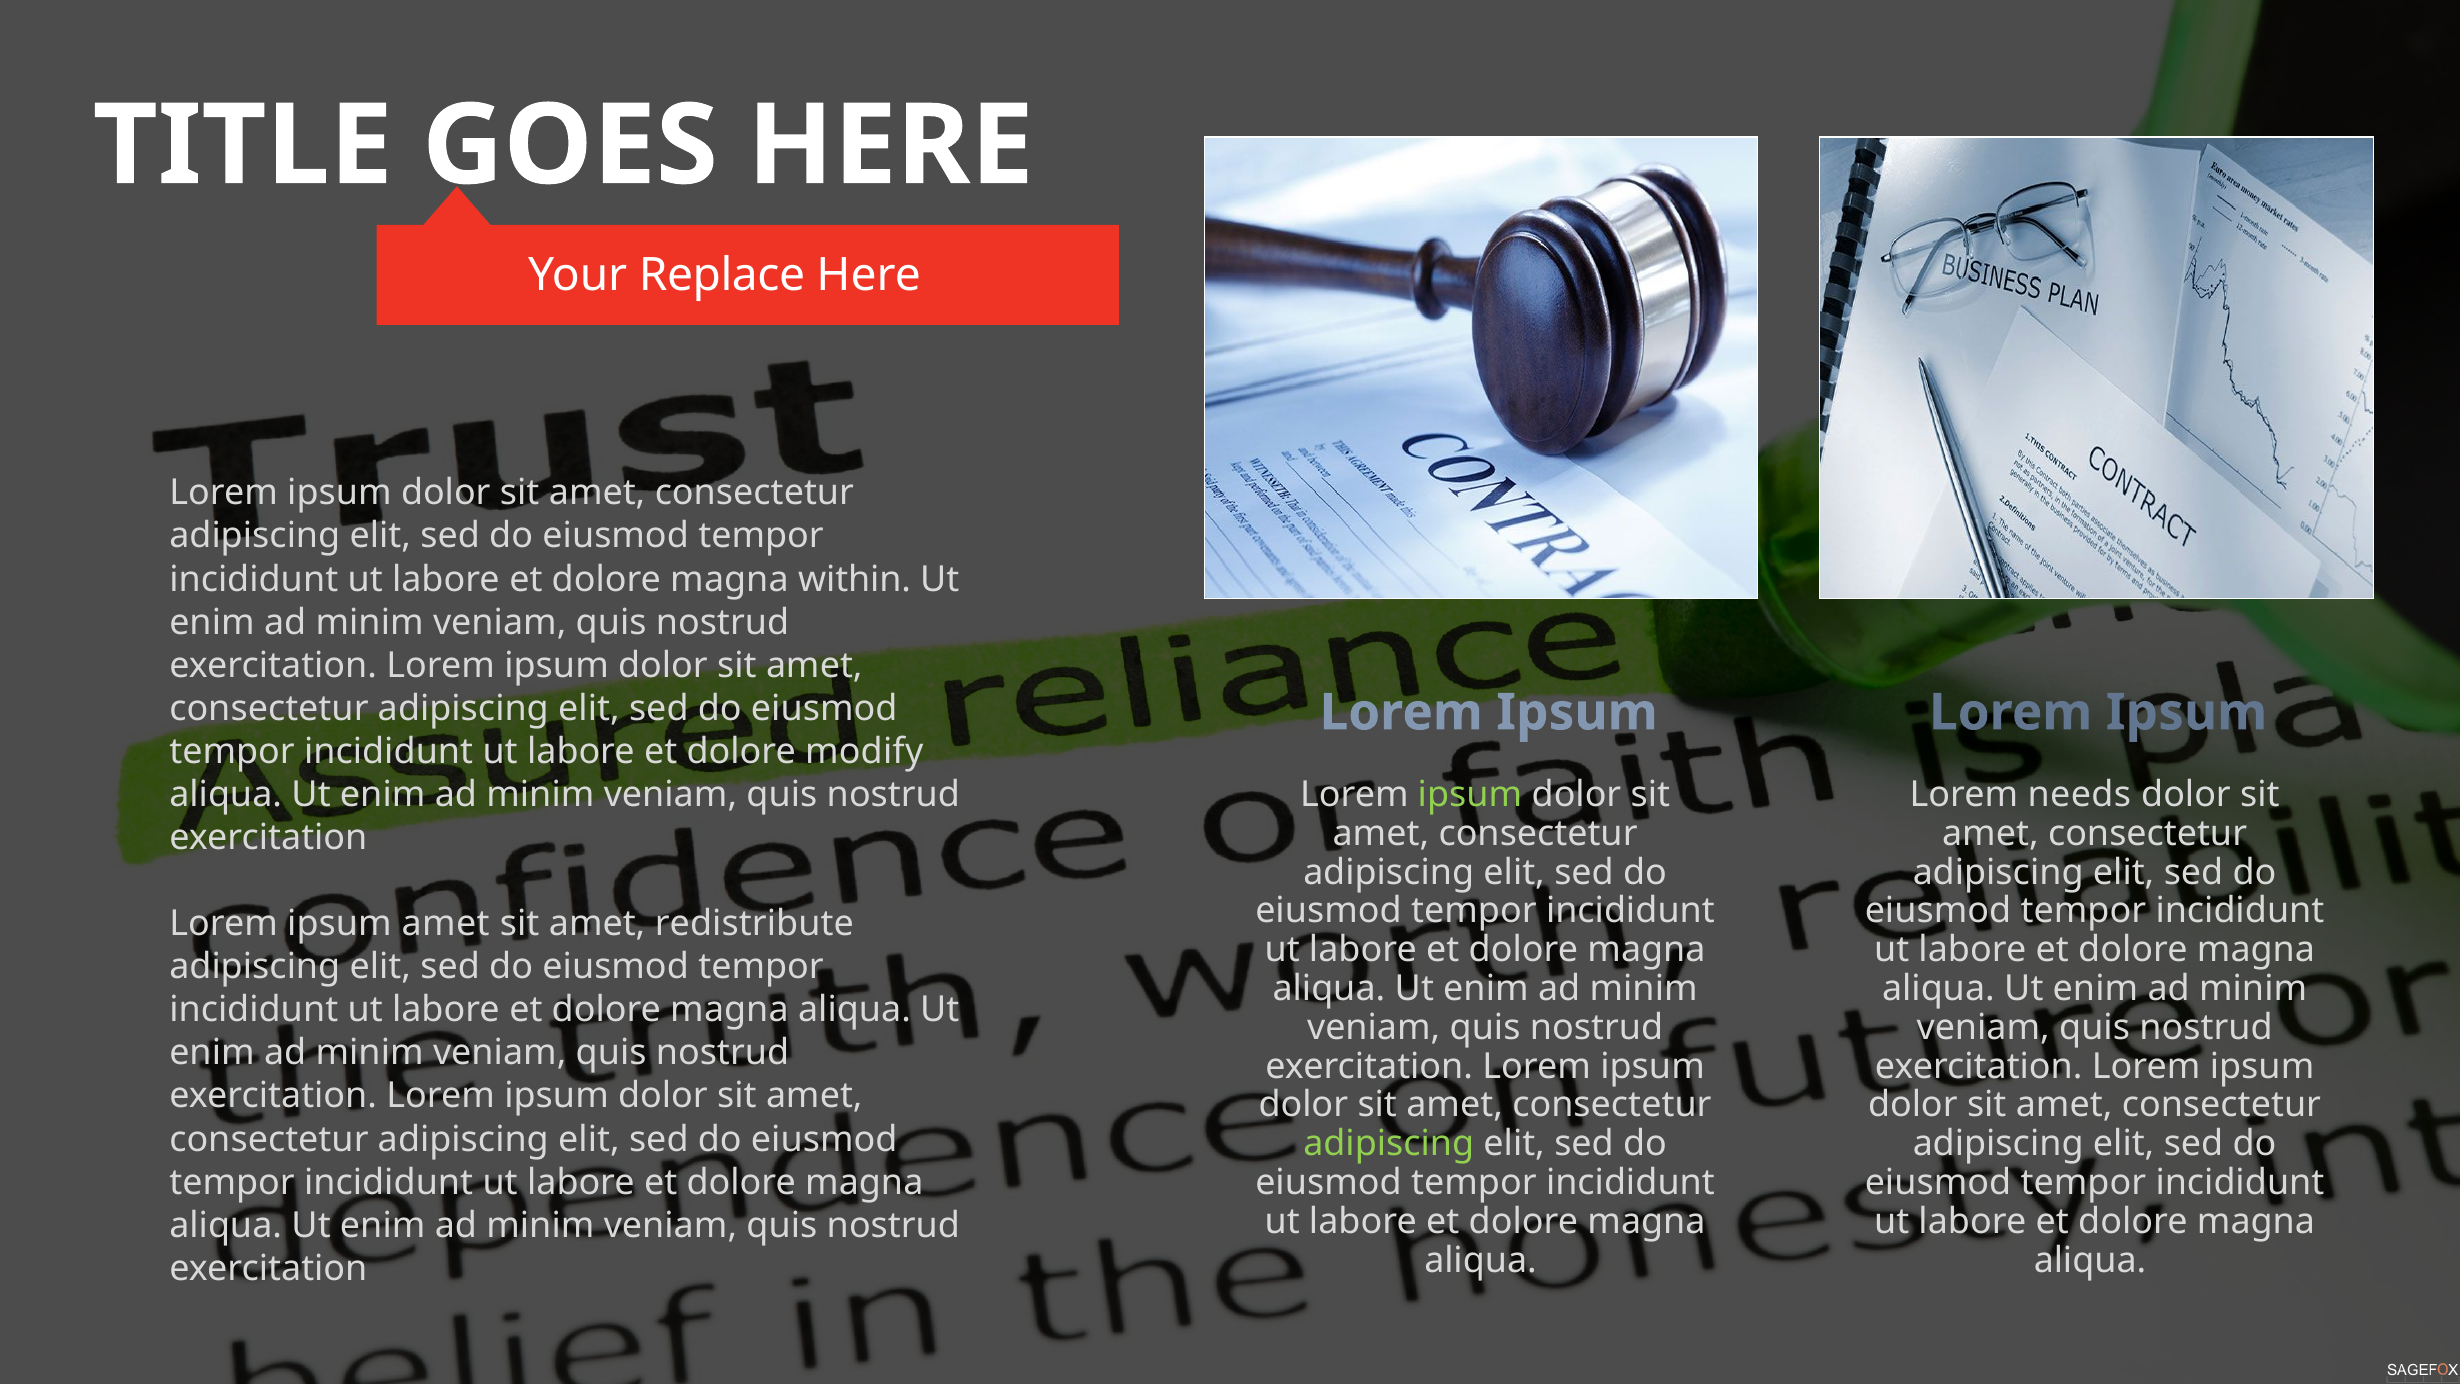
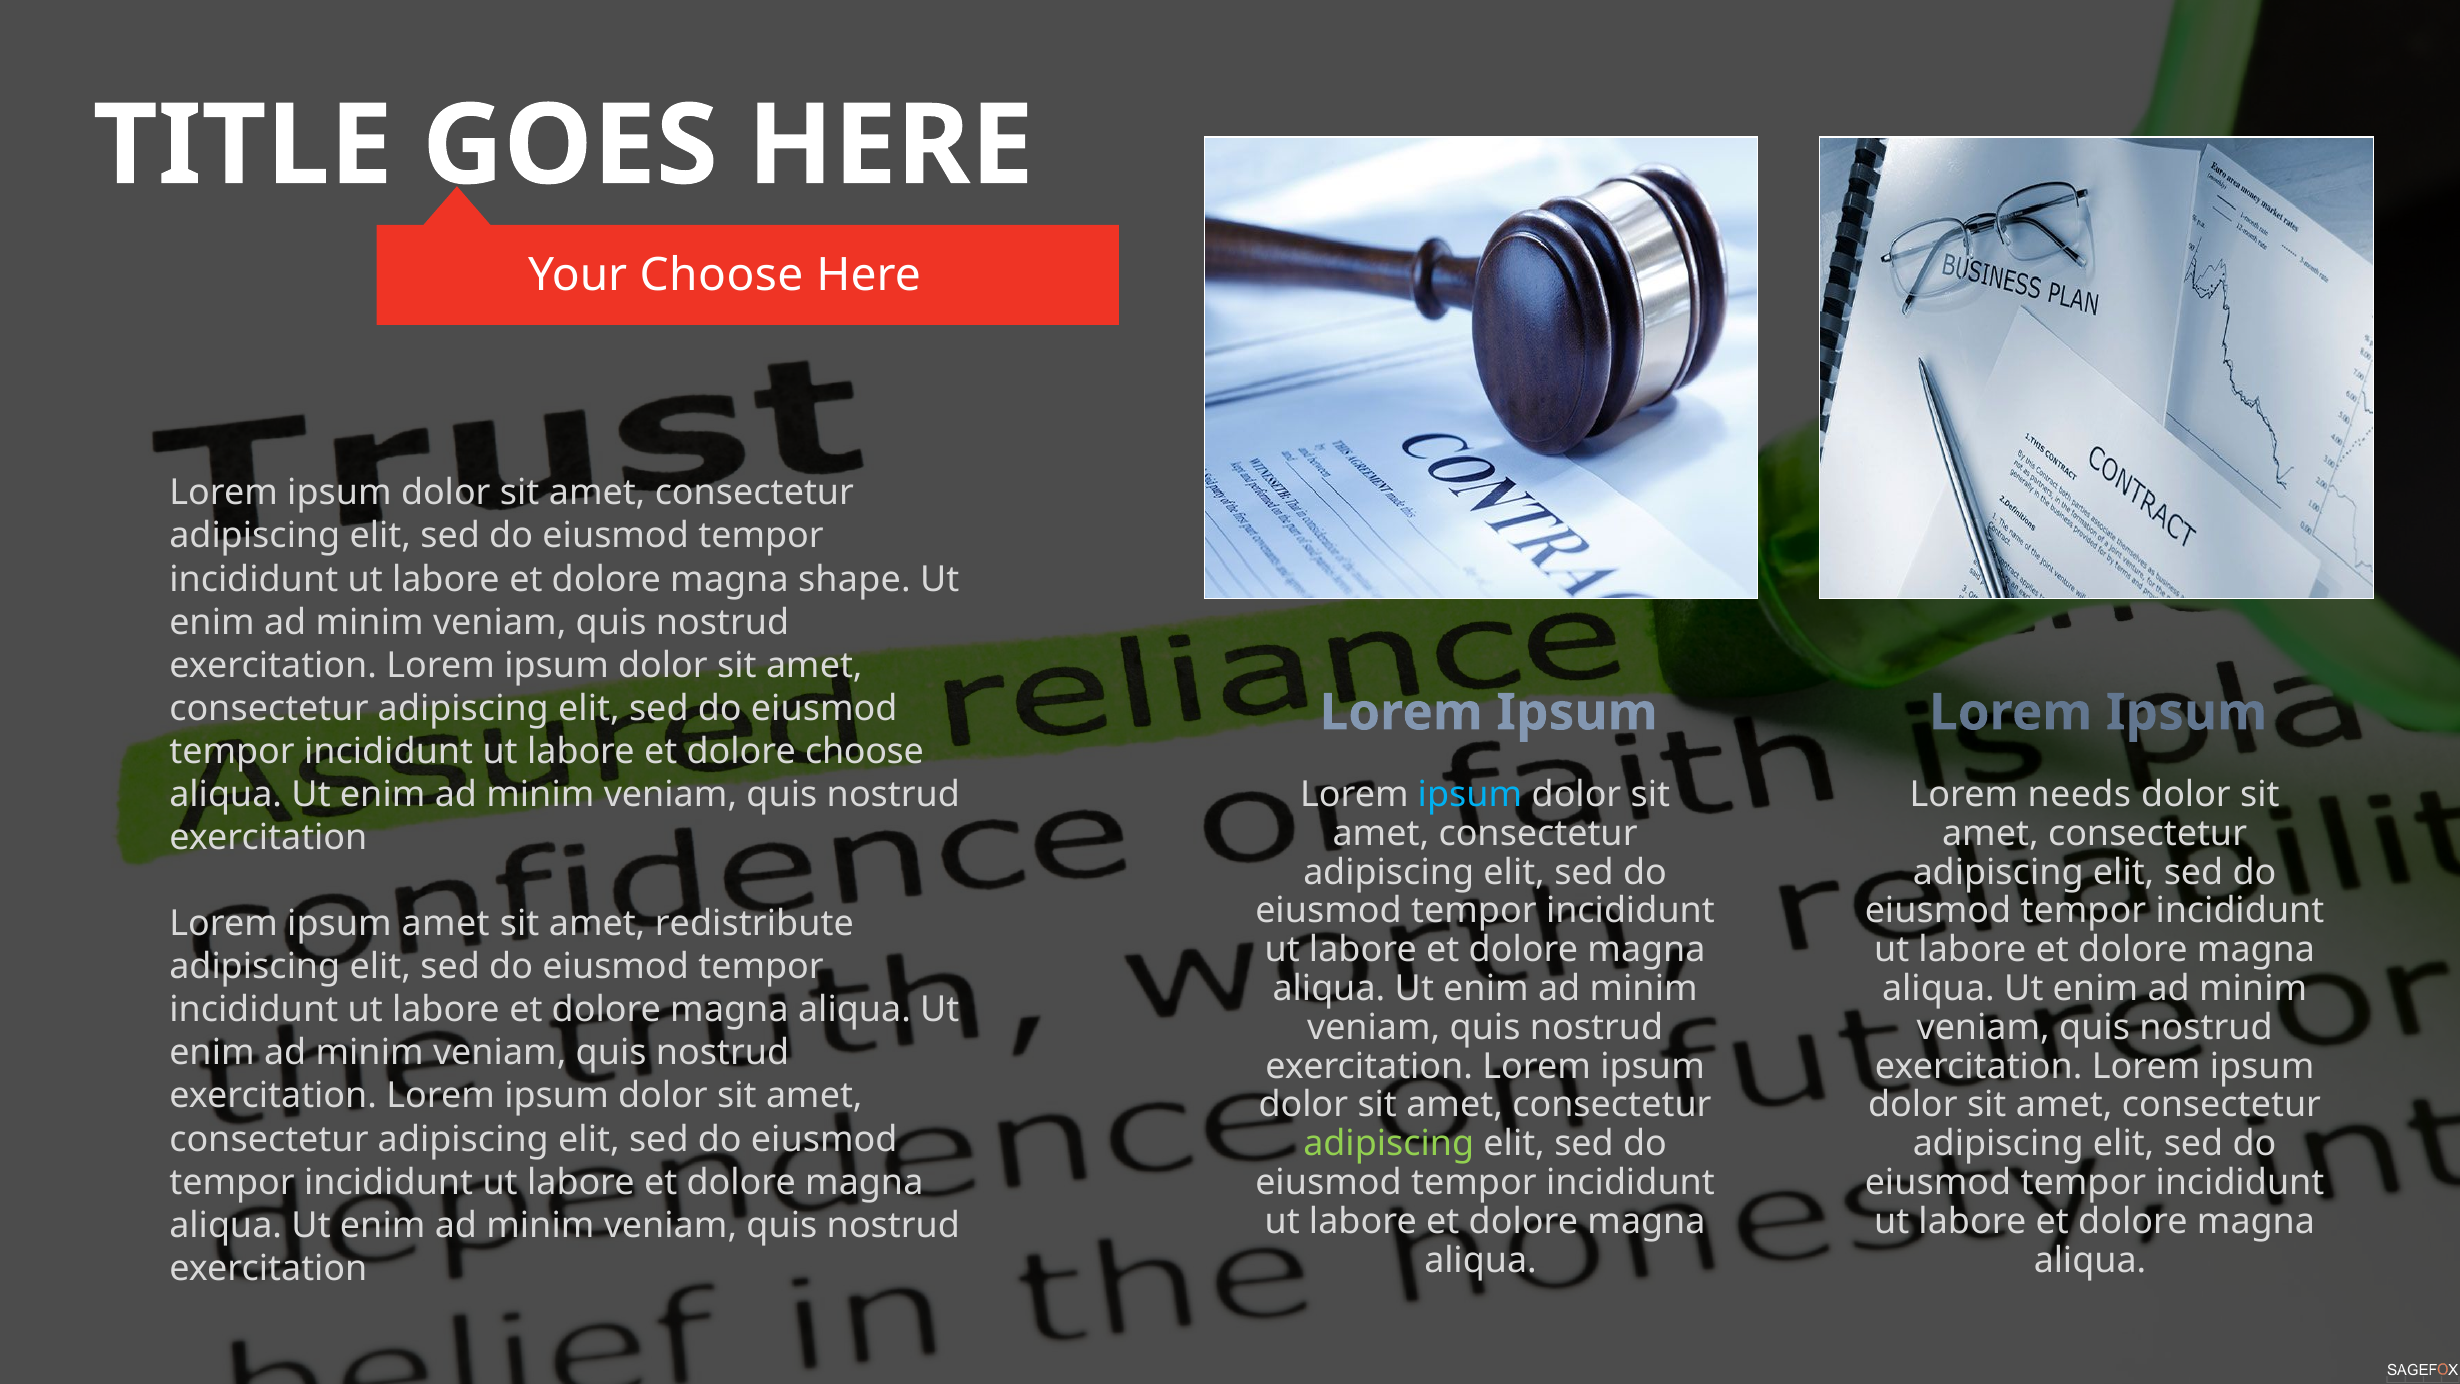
Your Replace: Replace -> Choose (722, 275)
within: within -> shape (854, 579)
dolore modify: modify -> choose (864, 751)
ipsum colour: light green -> light blue (1470, 795)
